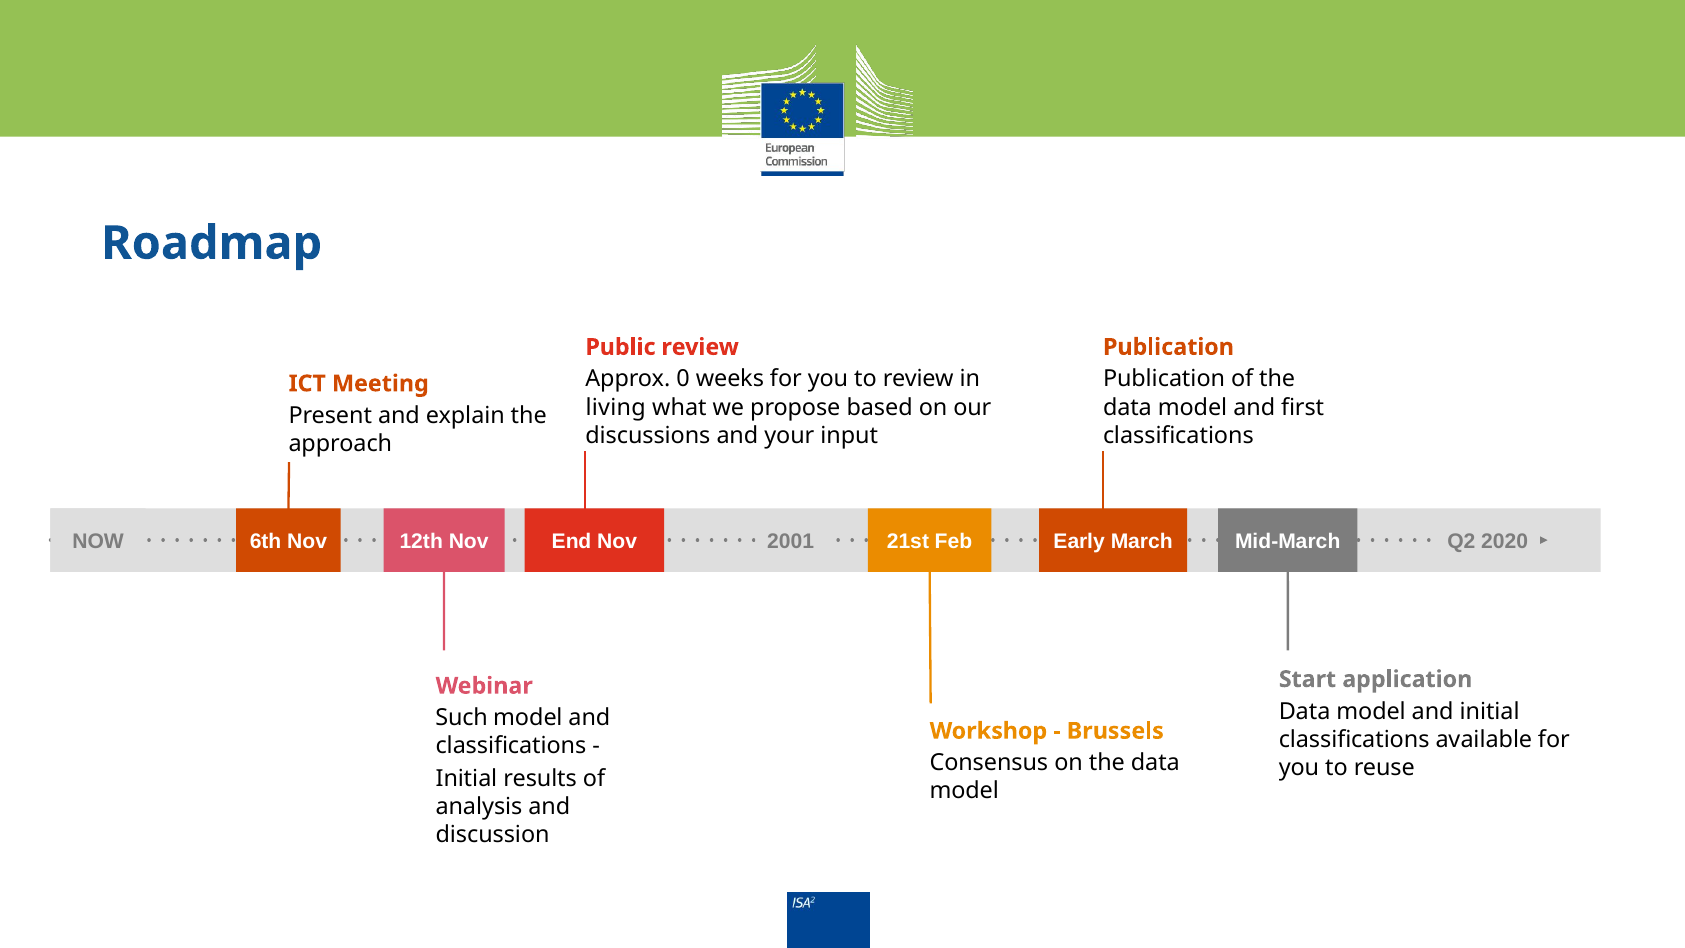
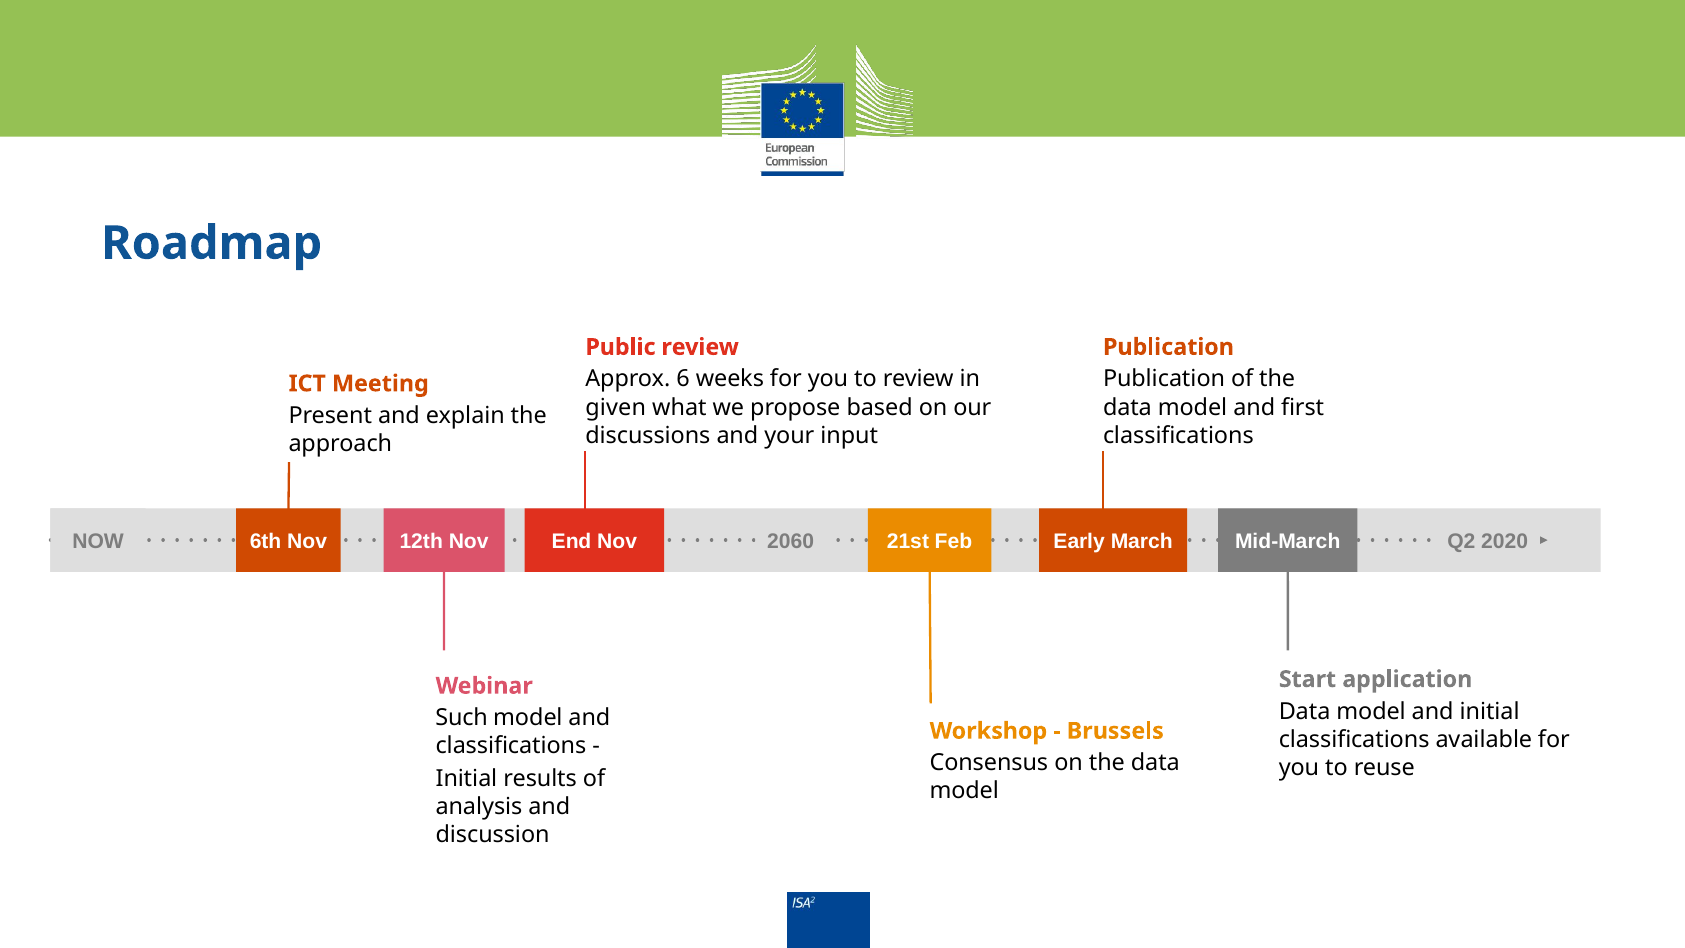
0: 0 -> 6 (683, 379)
living: living -> given (616, 407)
2001: 2001 -> 2060 (791, 541)
